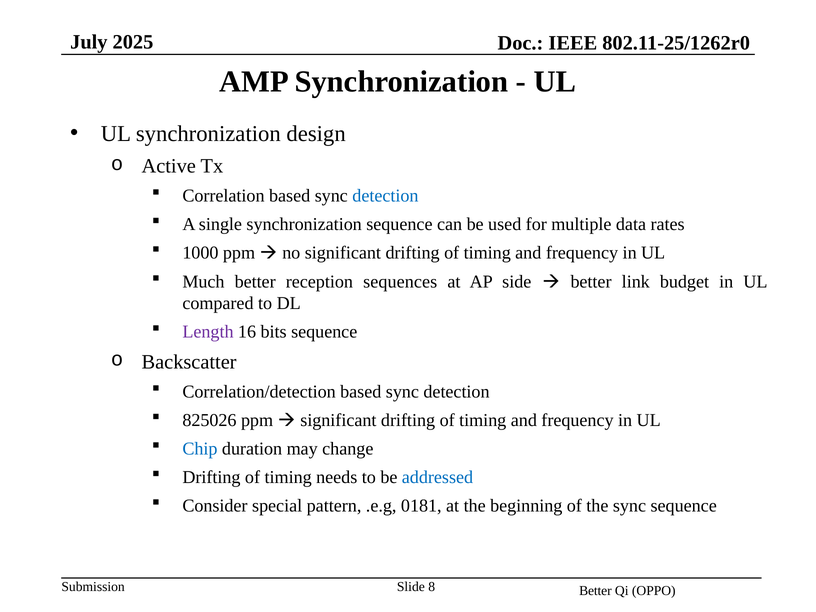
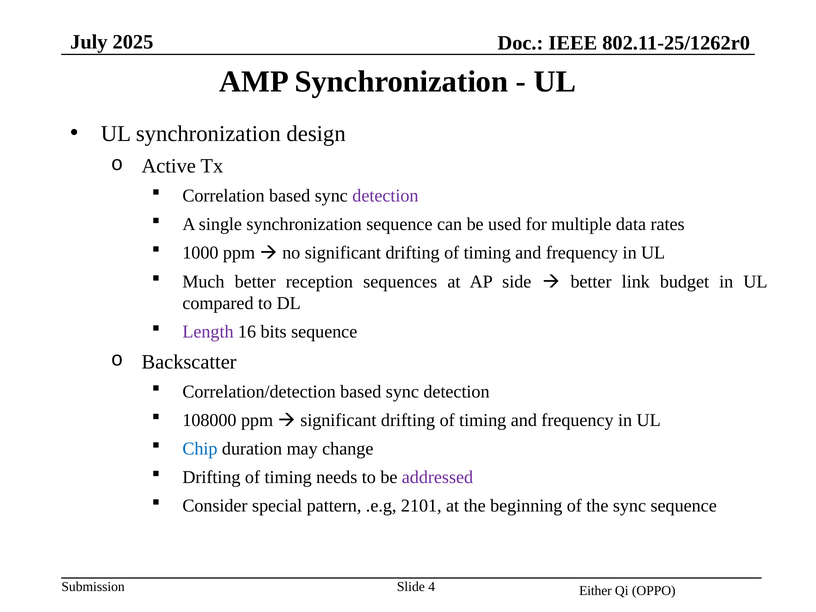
detection colour: blue -> purple (385, 196)
825026: 825026 -> 108000 (209, 420)
addressed colour: blue -> purple (437, 477)
0181: 0181 -> 2101 (421, 506)
8: 8 -> 4 (432, 587)
Better: Better -> Either (595, 591)
